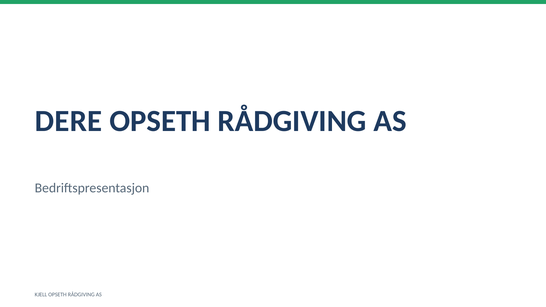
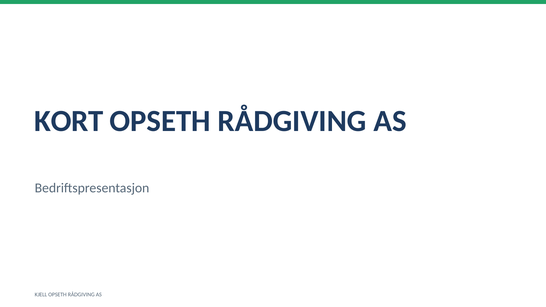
DERE: DERE -> KORT (69, 121)
